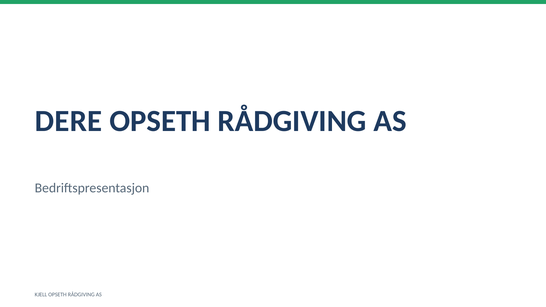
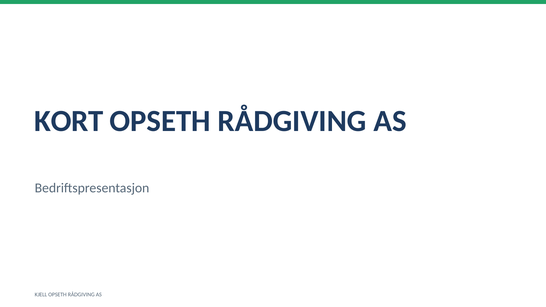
DERE: DERE -> KORT (69, 121)
